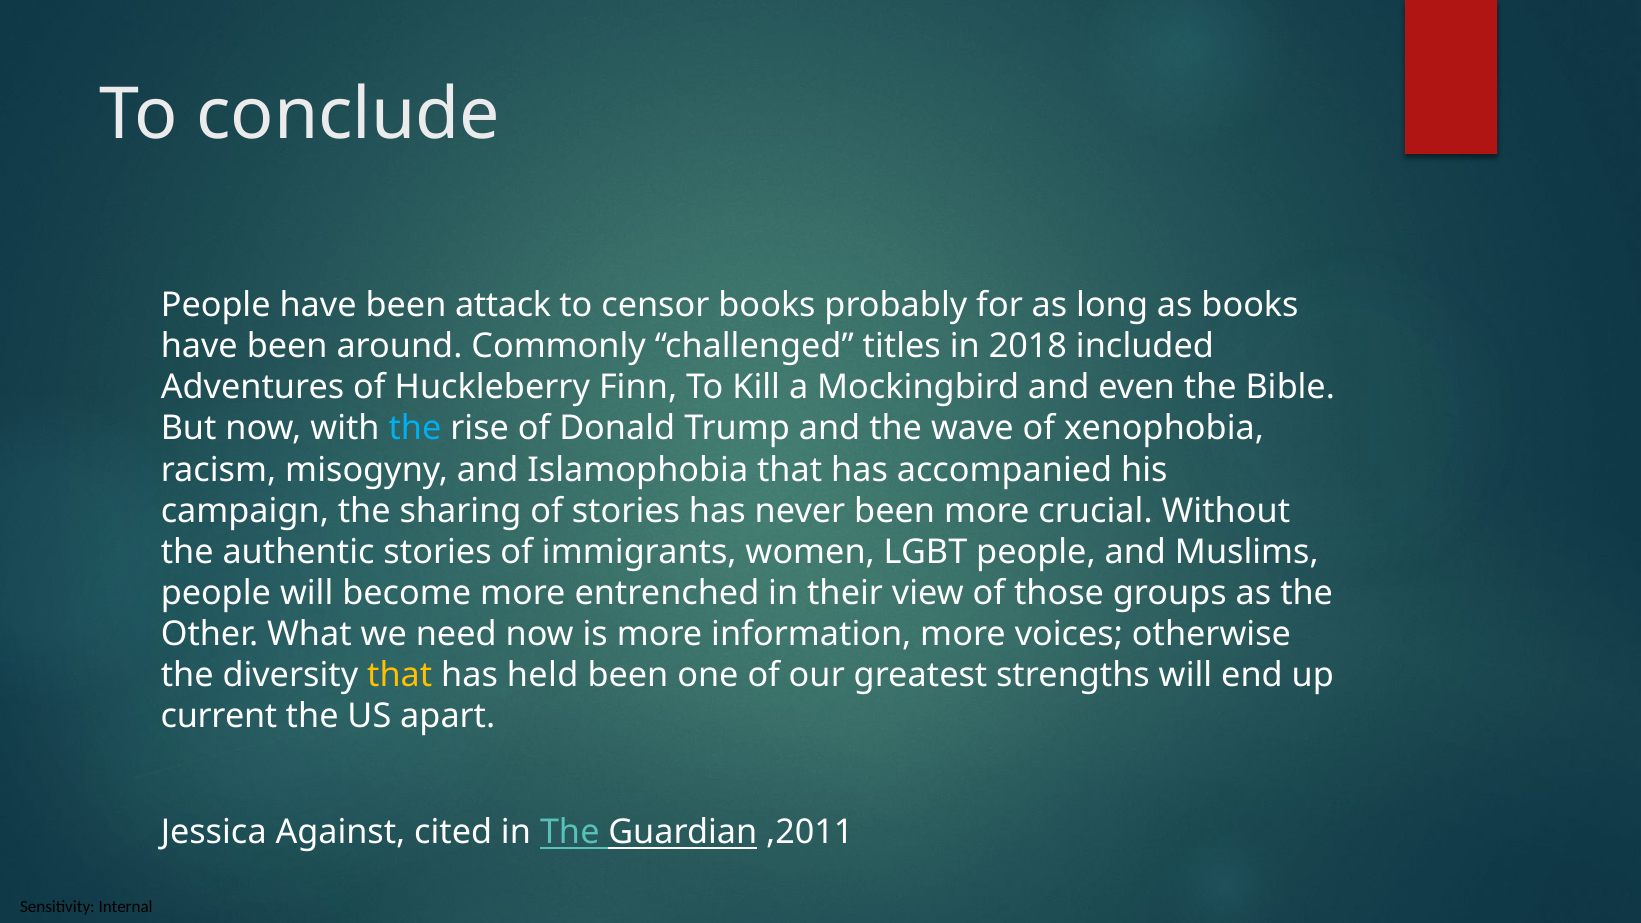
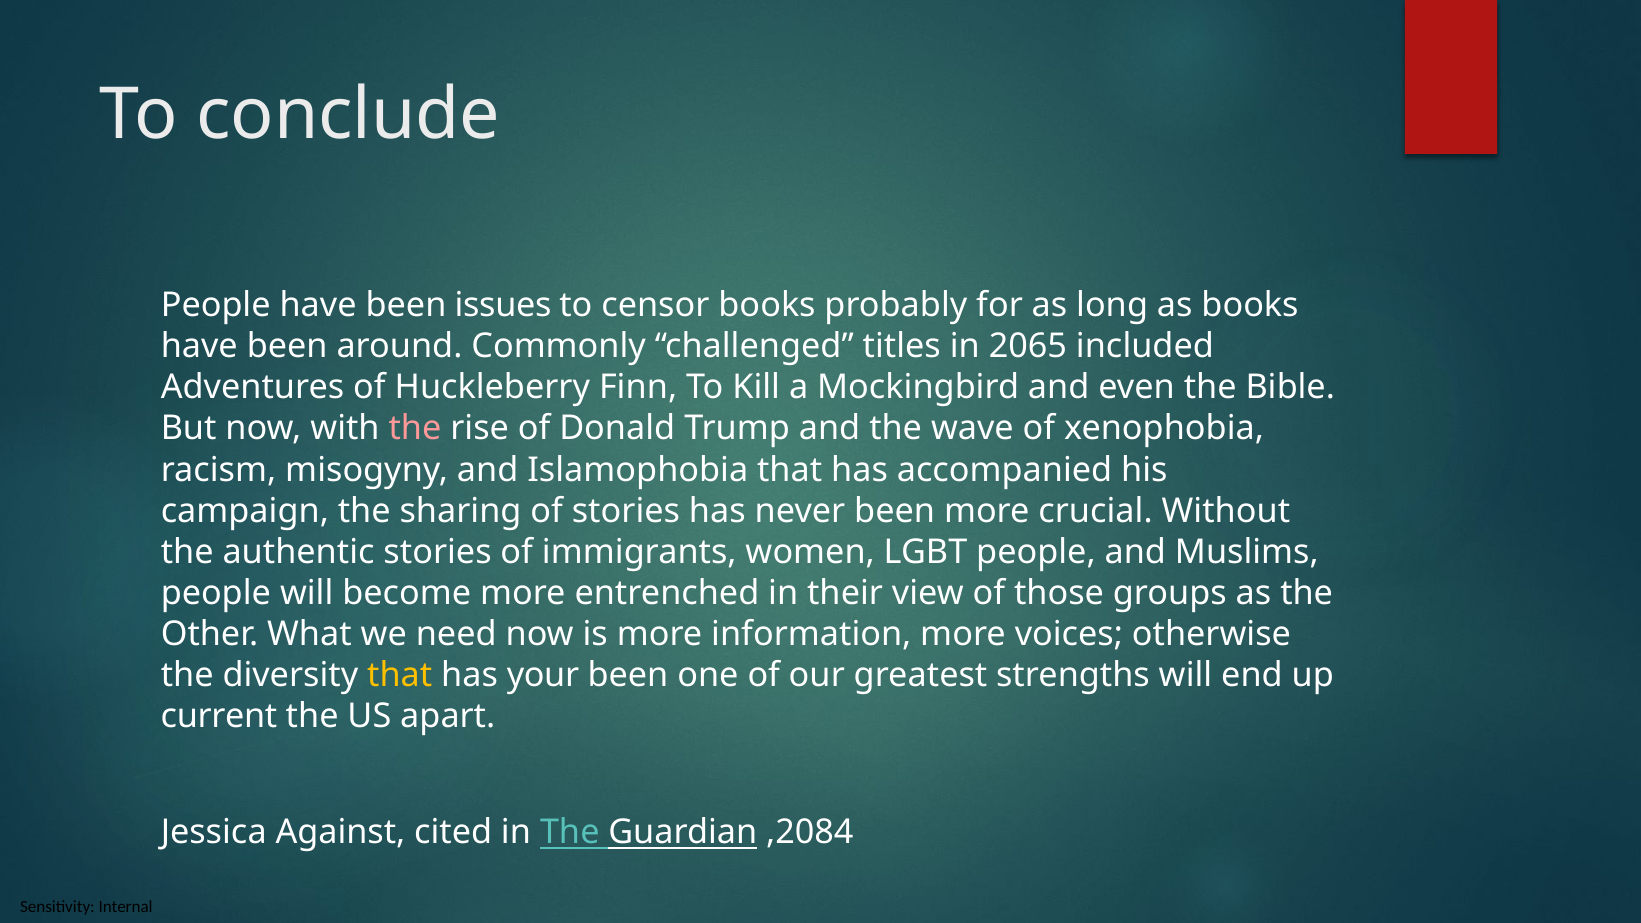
attack: attack -> issues (503, 305)
2018: 2018 -> 2065 (1028, 347)
the colour: light blue -> pink (415, 429)
held: held -> your (543, 675)
,2011: ,2011 -> ,2084 (810, 833)
